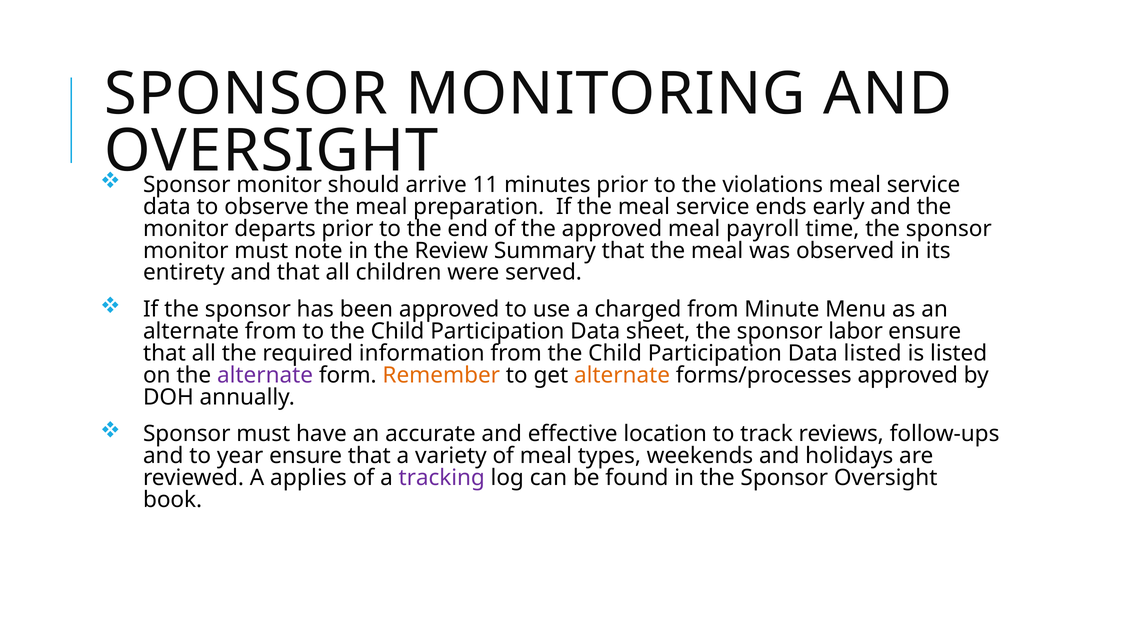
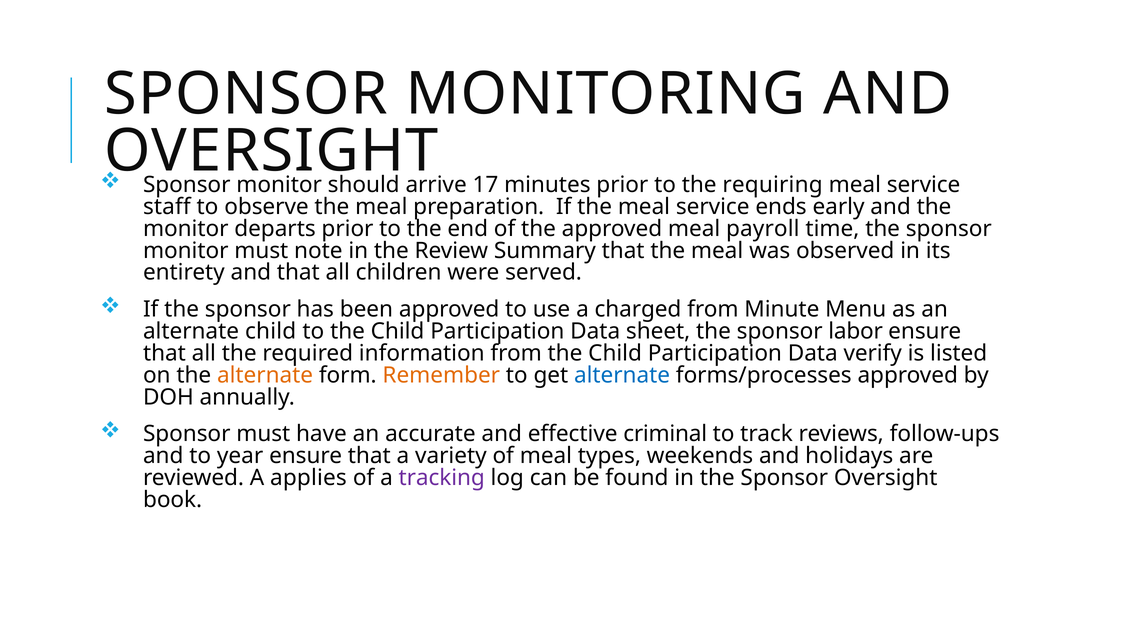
11: 11 -> 17 (485, 185)
violations: violations -> requiring (773, 185)
data: data -> staff (167, 207)
alternate from: from -> child (271, 332)
Data listed: listed -> verify (873, 353)
alternate colour: purple -> orange (265, 375)
alternate colour: orange -> blue (622, 375)
location: location -> criminal (665, 434)
